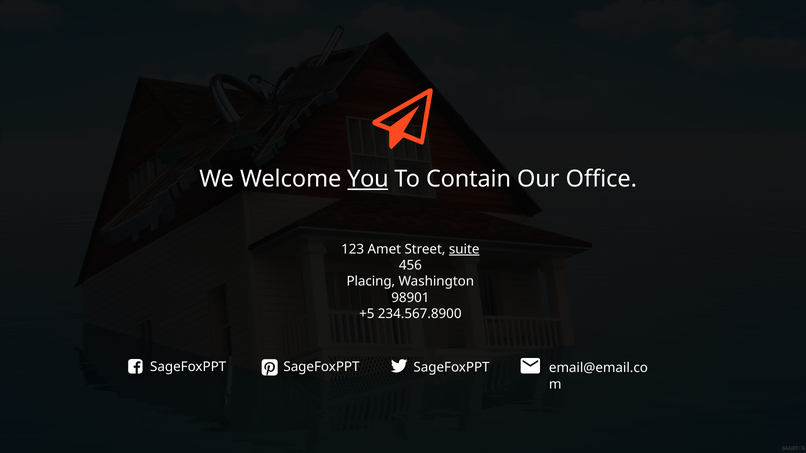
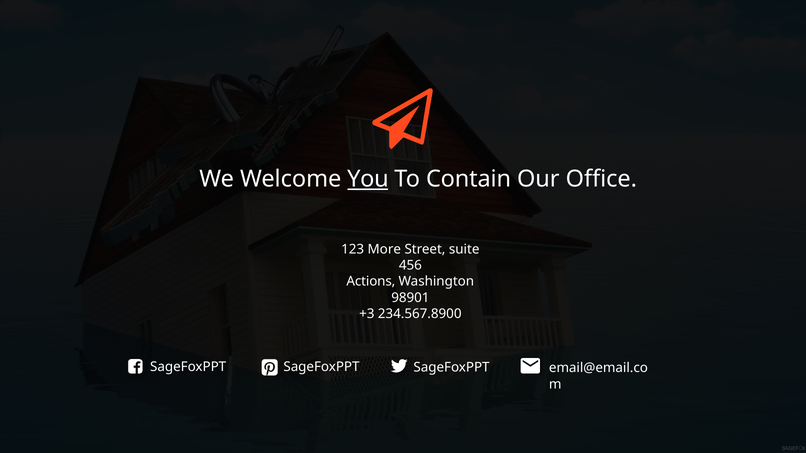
Amet: Amet -> More (384, 250)
suite underline: present -> none (464, 250)
Placing: Placing -> Actions (371, 282)
+5: +5 -> +3 (367, 314)
